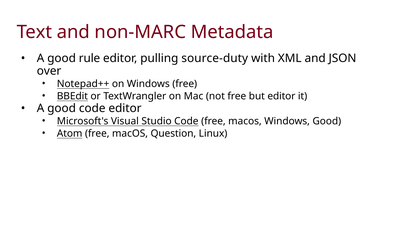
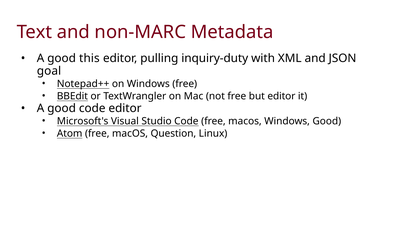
rule: rule -> this (89, 58)
source-duty: source-duty -> inquiry-duty (215, 58)
over: over -> goal (49, 71)
